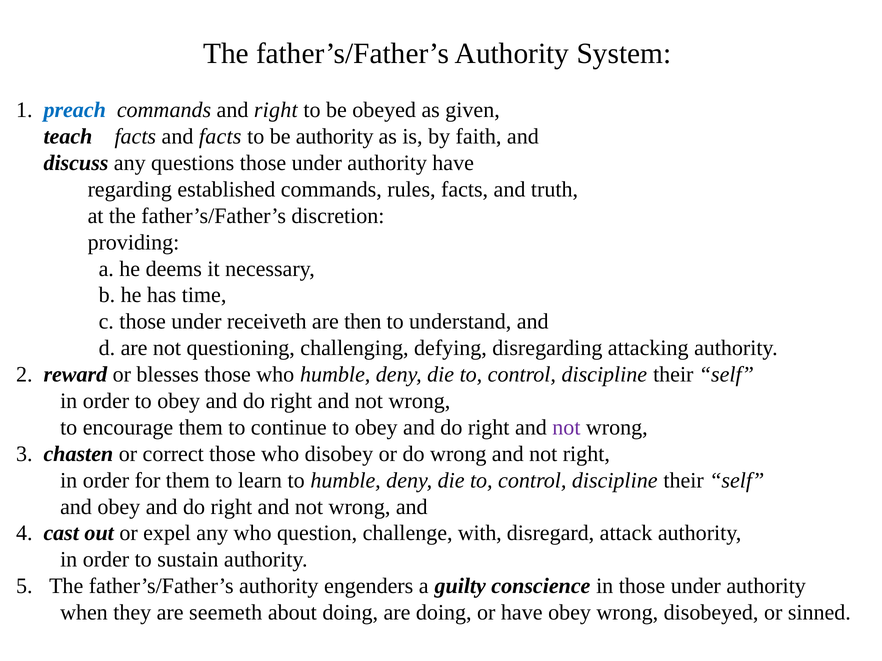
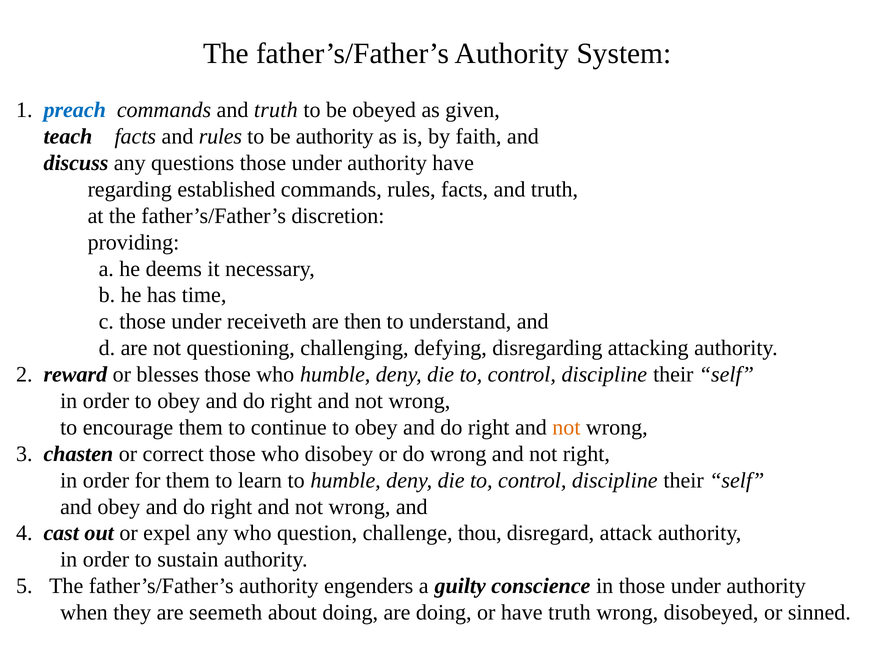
commands and right: right -> truth (276, 110)
and facts: facts -> rules (220, 137)
not colour: purple -> orange (566, 428)
with: with -> thou (480, 534)
have obey: obey -> truth (569, 613)
